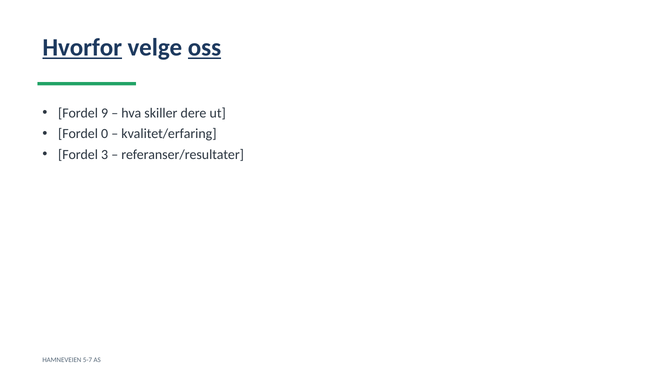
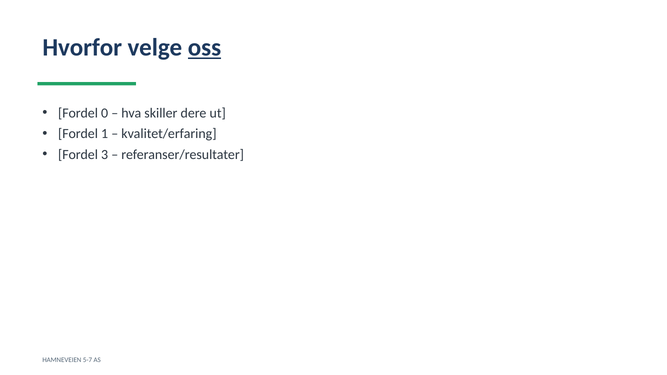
Hvorfor underline: present -> none (82, 48)
9: 9 -> 0 (105, 113)
0: 0 -> 1 (105, 134)
